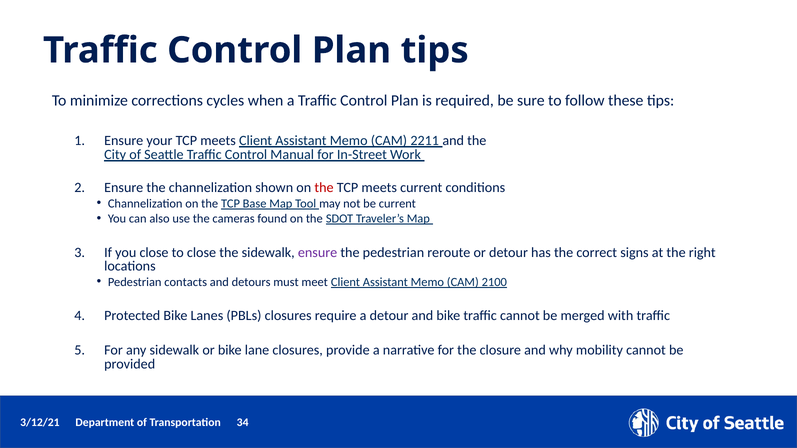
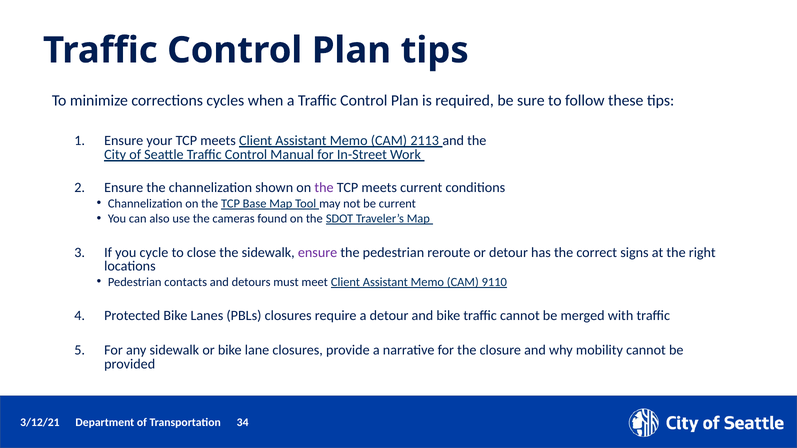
2211: 2211 -> 2113 (425, 141)
the colour: red -> purple (324, 188)
you close: close -> cycle (154, 253)
2100: 2100 -> 9110 (494, 282)
